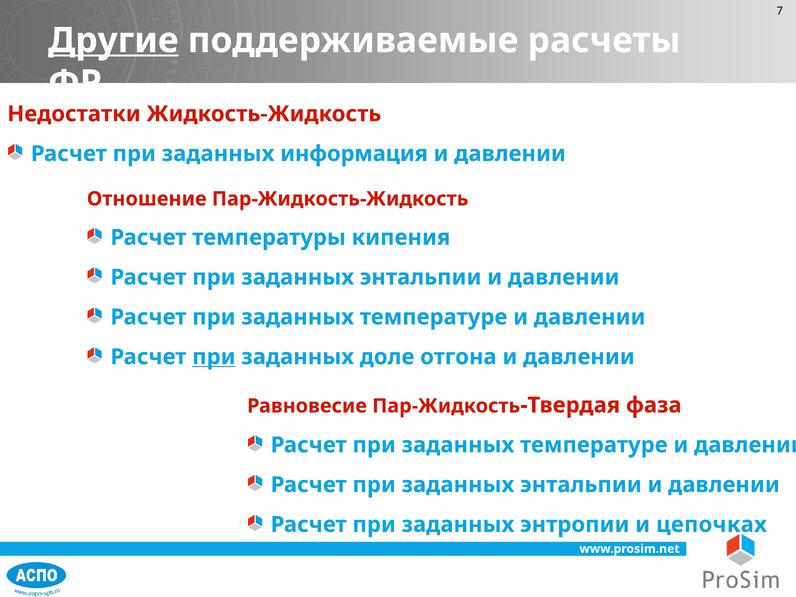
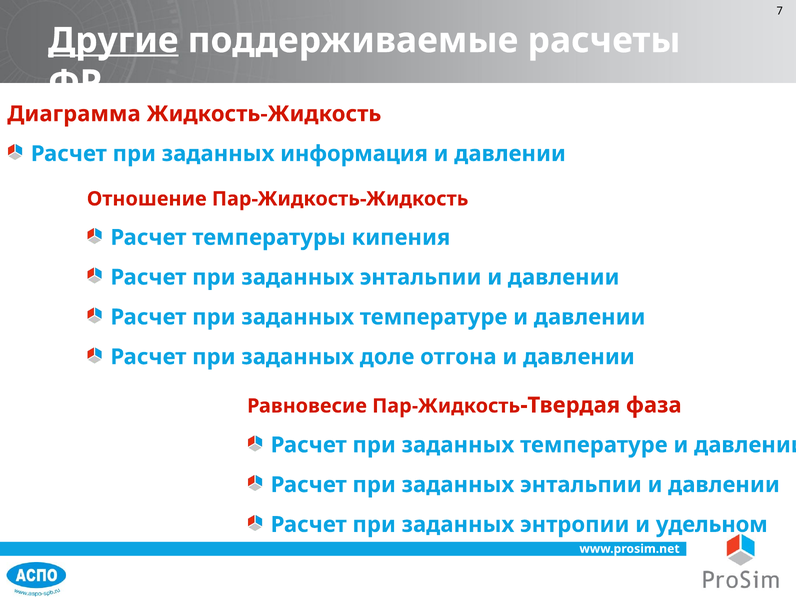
Недостатки: Недостатки -> Диаграмма (74, 114)
при underline: present -> none (214, 357)
цепочках: цепочках -> удельном (712, 525)
